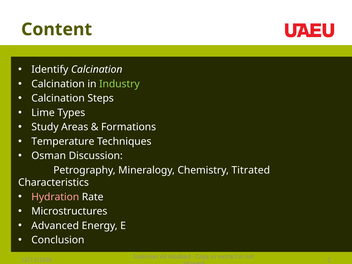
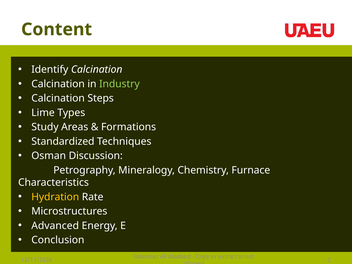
Temperature: Temperature -> Standardized (63, 141)
Titrated: Titrated -> Furnace (251, 170)
Hydration colour: pink -> yellow (55, 197)
